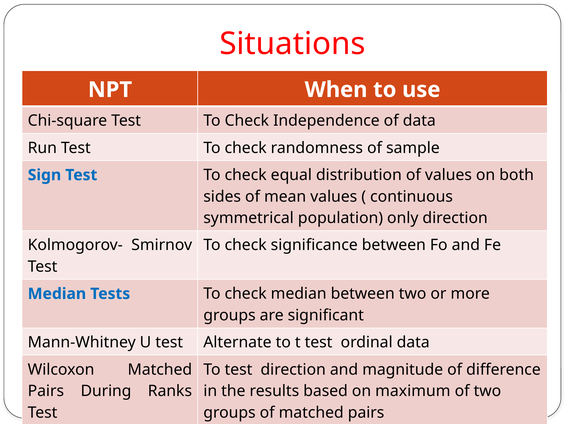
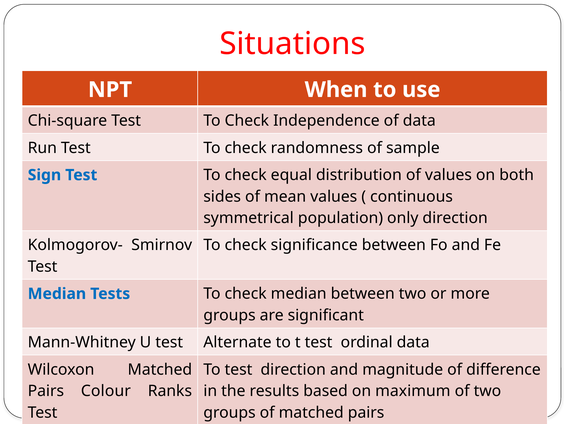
During: During -> Colour (106, 391)
